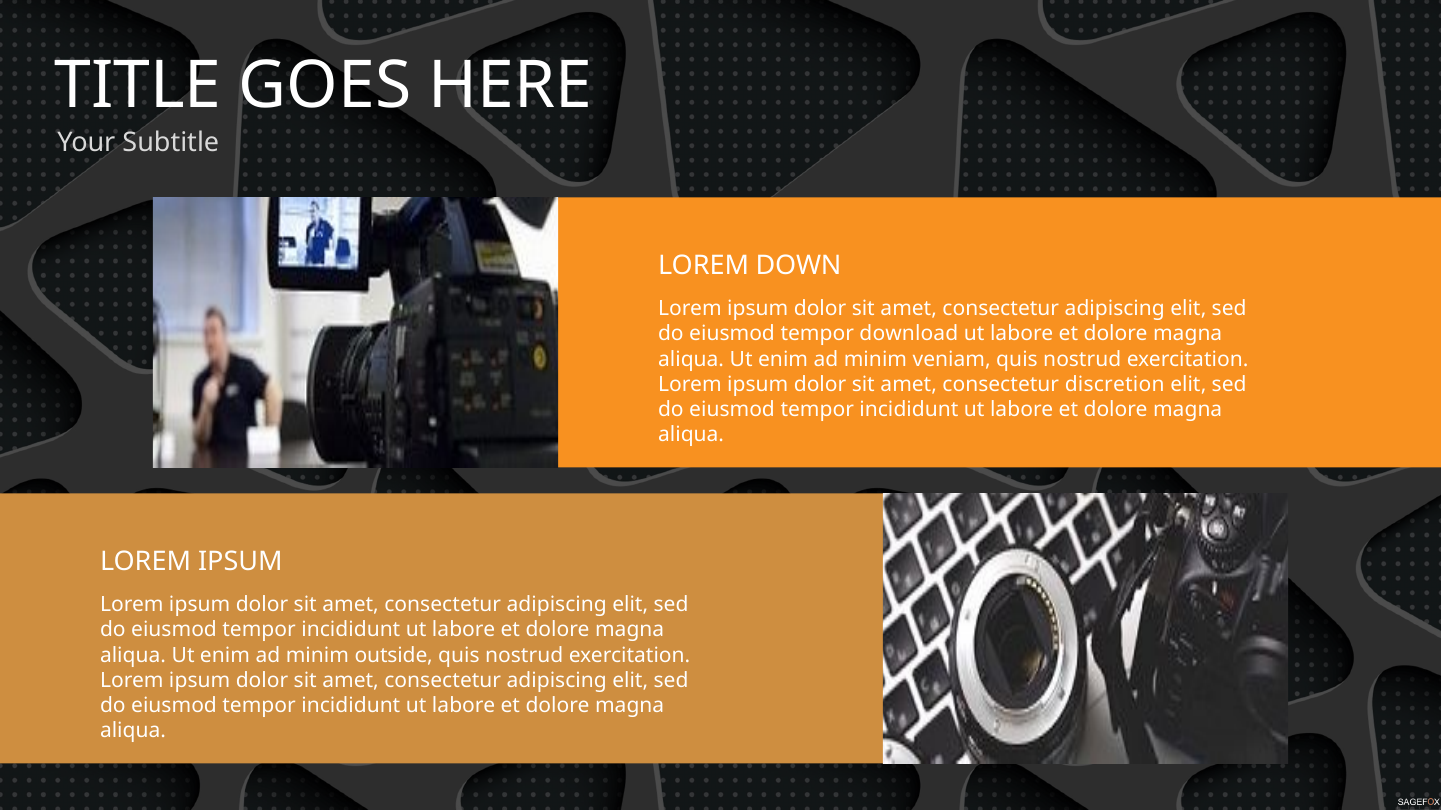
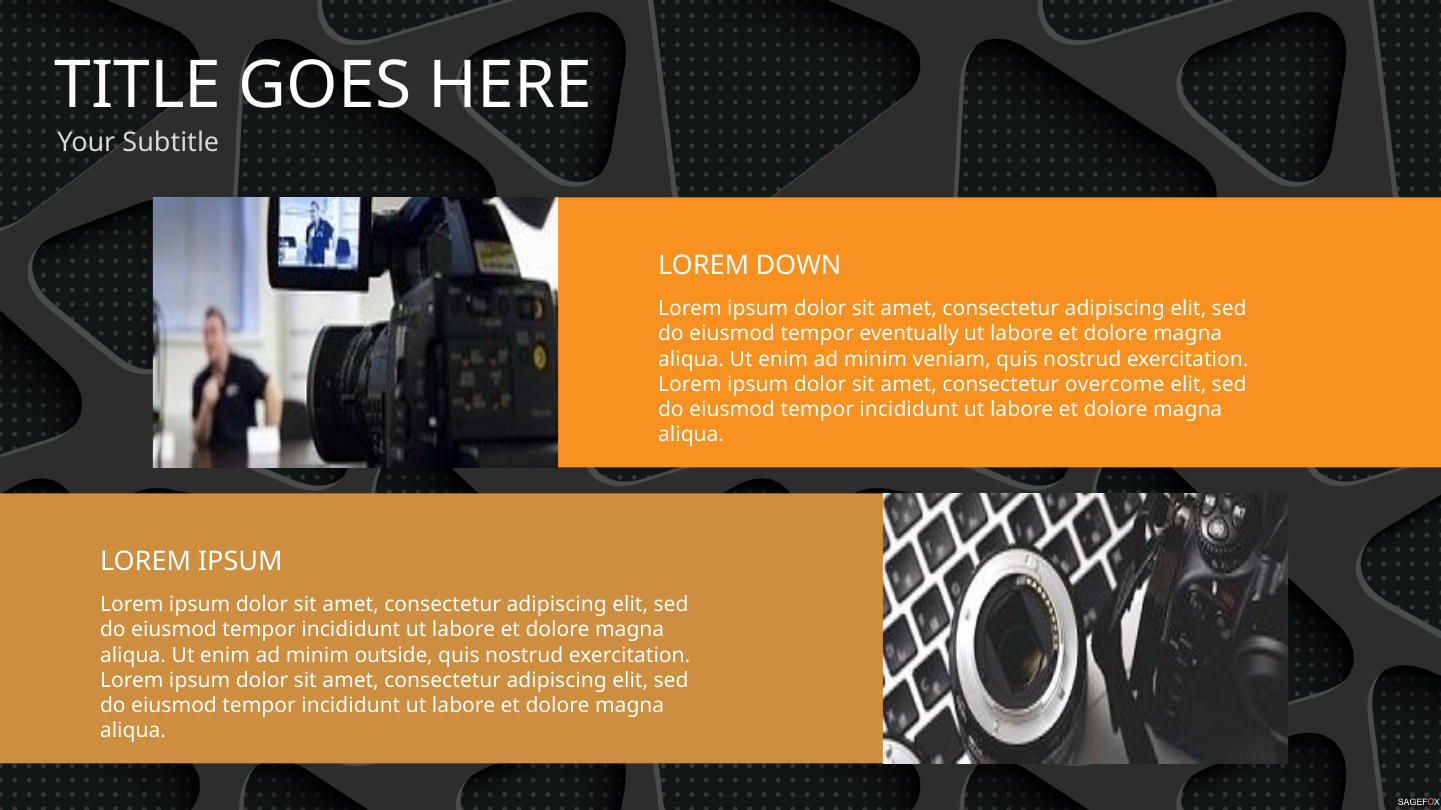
download: download -> eventually (909, 334)
discretion: discretion -> overcome (1115, 385)
